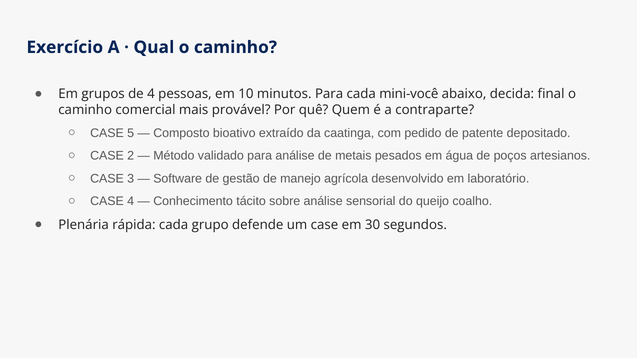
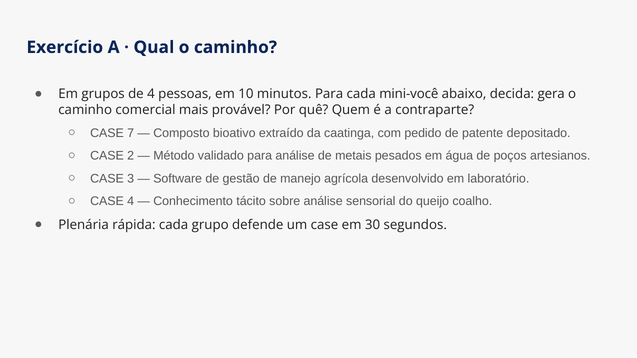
final: final -> gera (551, 94)
5: 5 -> 7 (131, 133)
